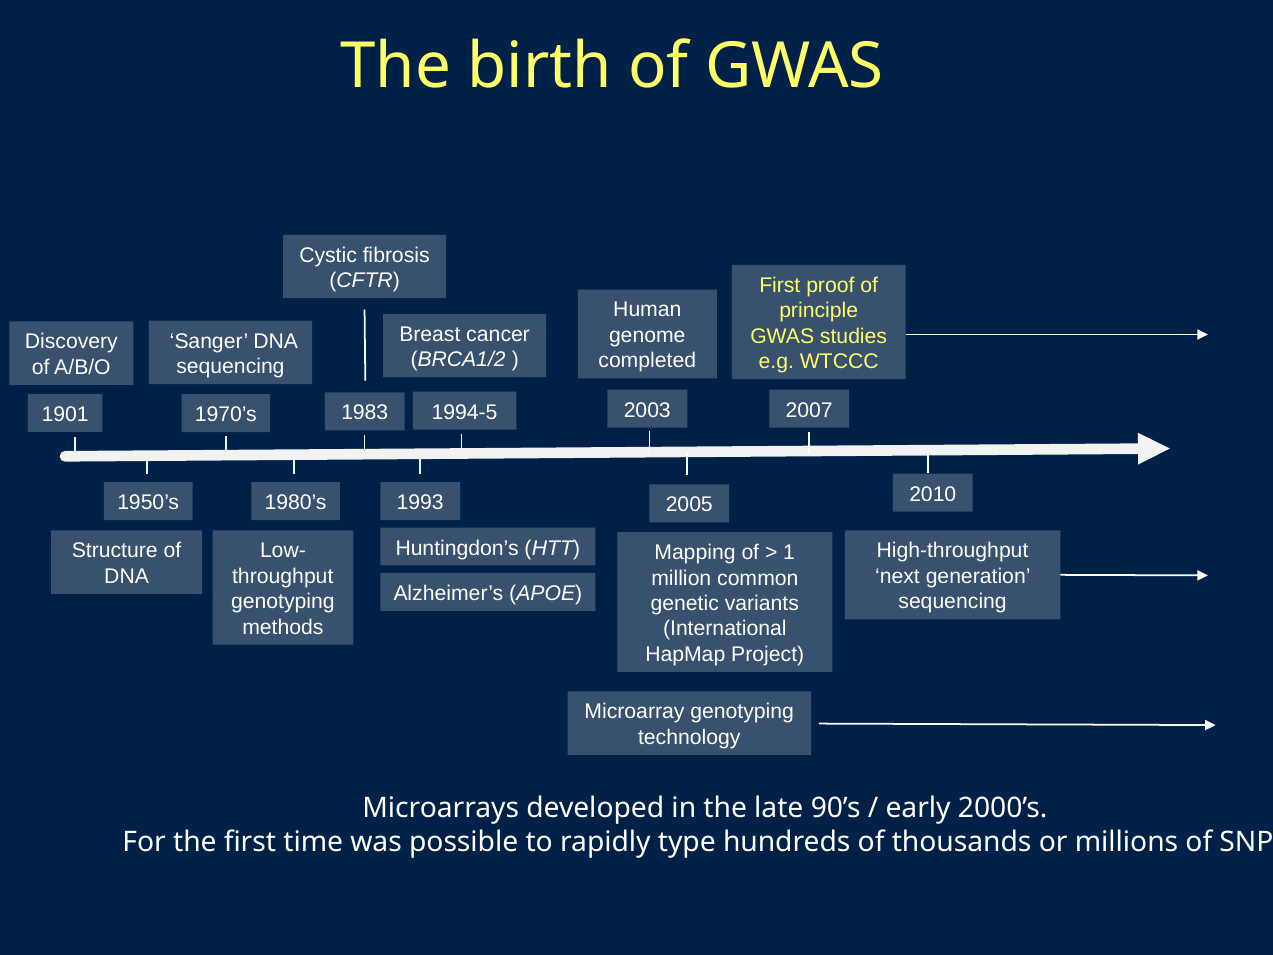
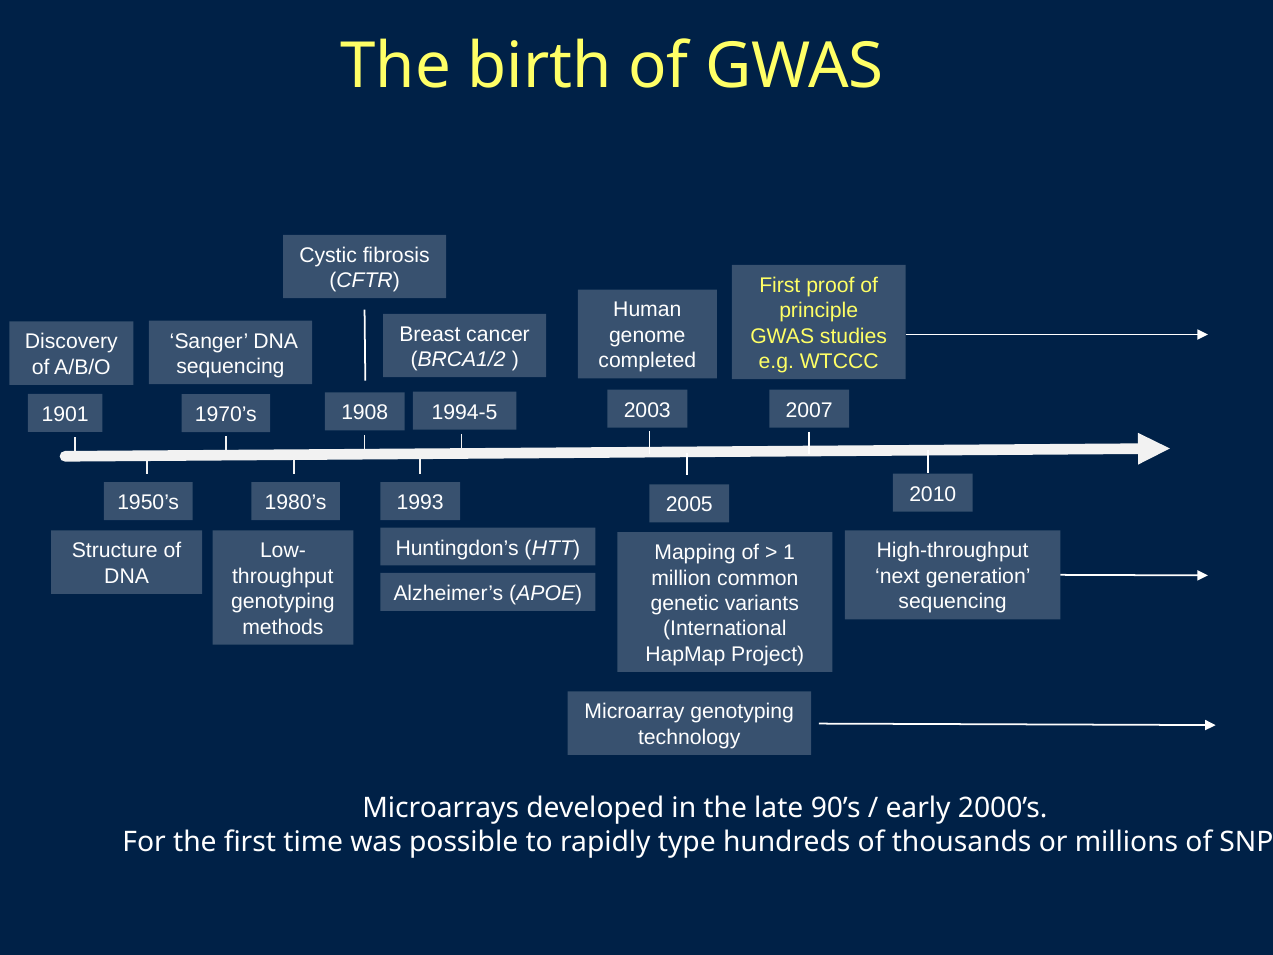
1983: 1983 -> 1908 (365, 413)
